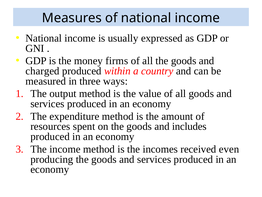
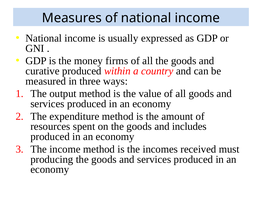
charged: charged -> curative (43, 71)
even: even -> must (229, 149)
